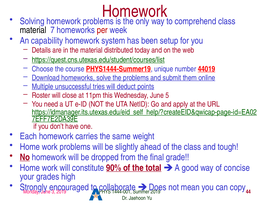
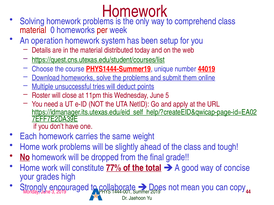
material colour: black -> red (33, 30)
7: 7 -> 0 (53, 30)
capability: capability -> operation (47, 41)
90%: 90% -> 77% (114, 168)
